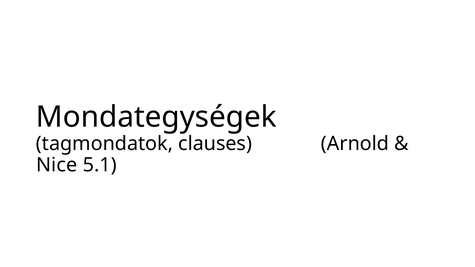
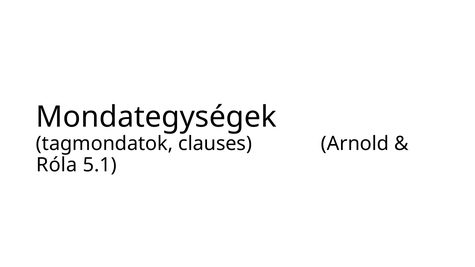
Nice: Nice -> Róla (57, 165)
